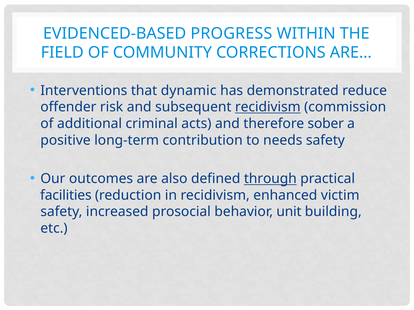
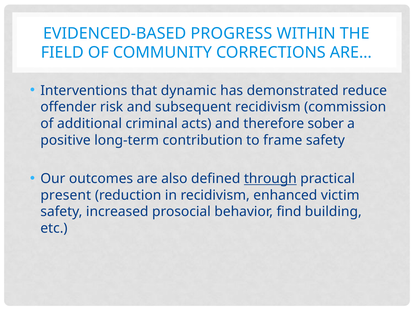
recidivism underline: present -> none (268, 107)
needs: needs -> frame (283, 140)
facilities: facilities -> present (66, 196)
unit: unit -> find (289, 212)
